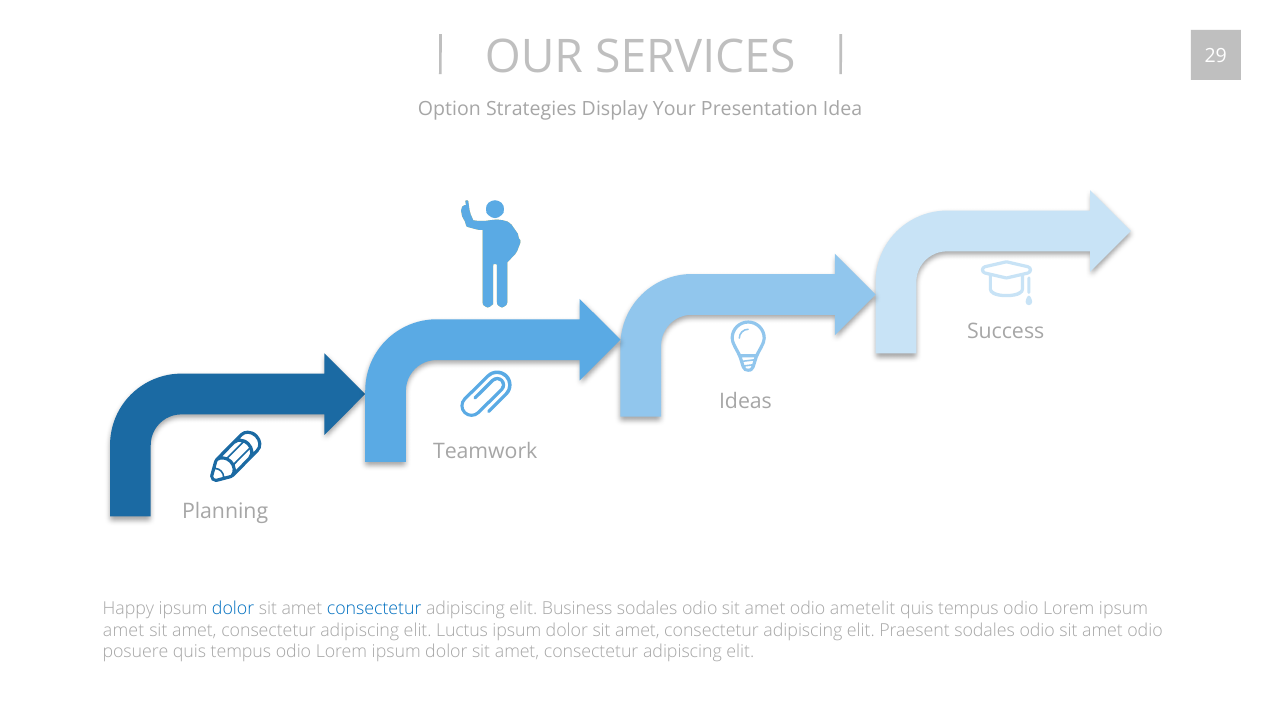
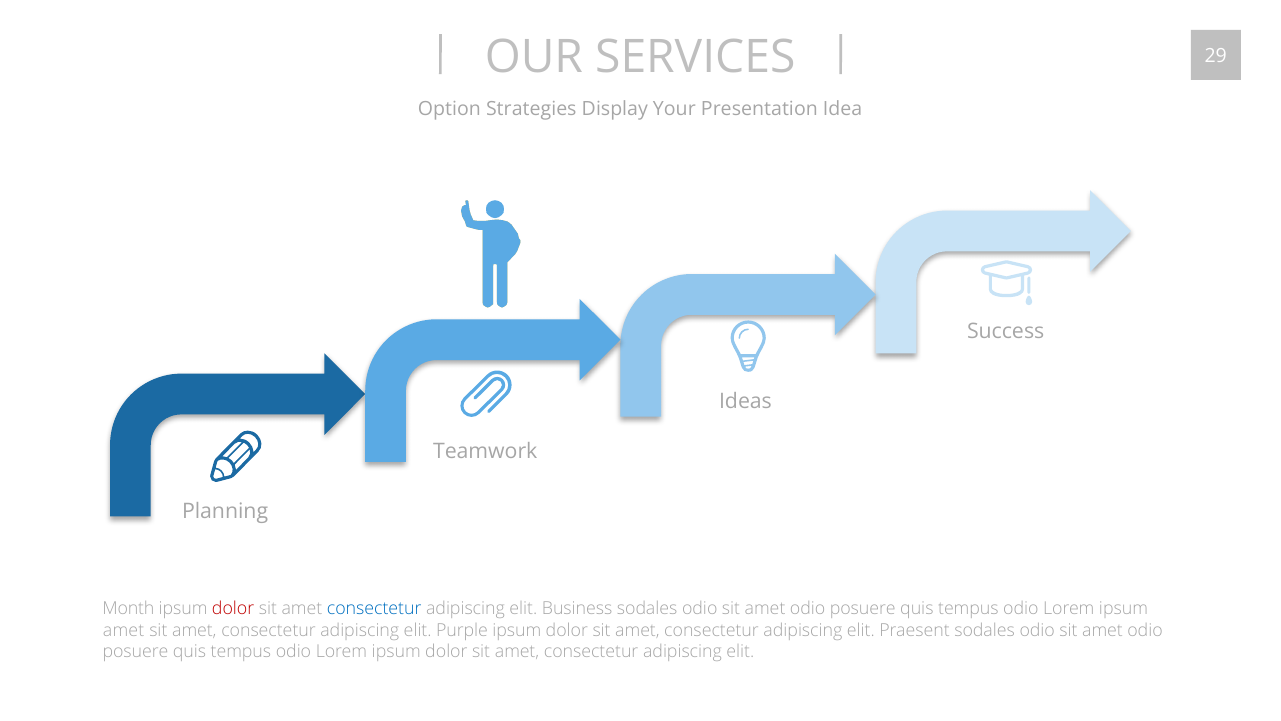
Happy: Happy -> Month (128, 609)
dolor colour: blue -> red (233, 609)
ametelit: ametelit -> posuere (863, 609)
Luctus: Luctus -> Purple (462, 630)
